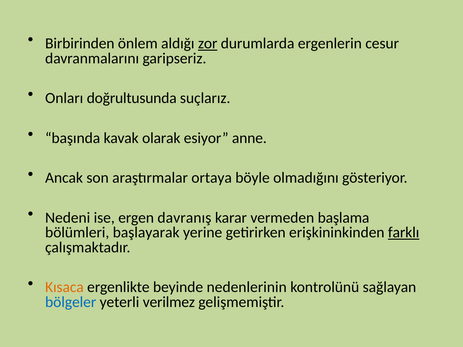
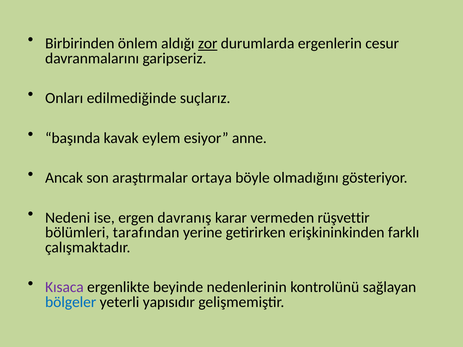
doğrultusunda: doğrultusunda -> edilmediğinde (132, 98)
olarak: olarak -> eylem (161, 138)
başlama: başlama -> rüşvettir (344, 218)
başlayarak: başlayarak -> tarafından (146, 233)
farklı underline: present -> none (404, 233)
Kısaca colour: orange -> purple (64, 287)
verilmez: verilmez -> yapısıdır (169, 302)
